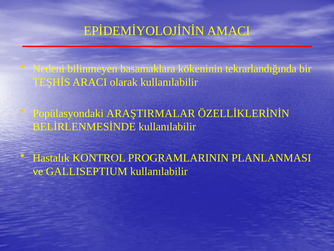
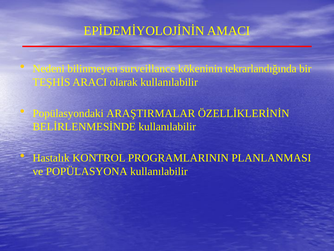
basamaklara: basamaklara -> surveillance (148, 69)
GALLISEPTIUM: GALLISEPTIUM -> POPÜLASYONA (87, 171)
